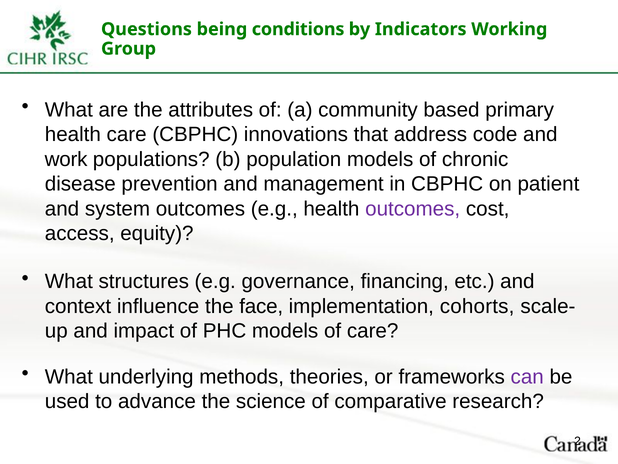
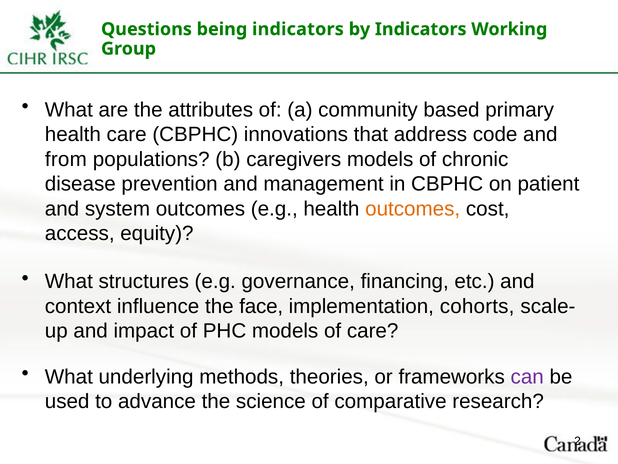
being conditions: conditions -> indicators (298, 29)
work: work -> from (66, 159)
population: population -> caregivers (294, 159)
outcomes colour: purple -> orange (413, 208)
